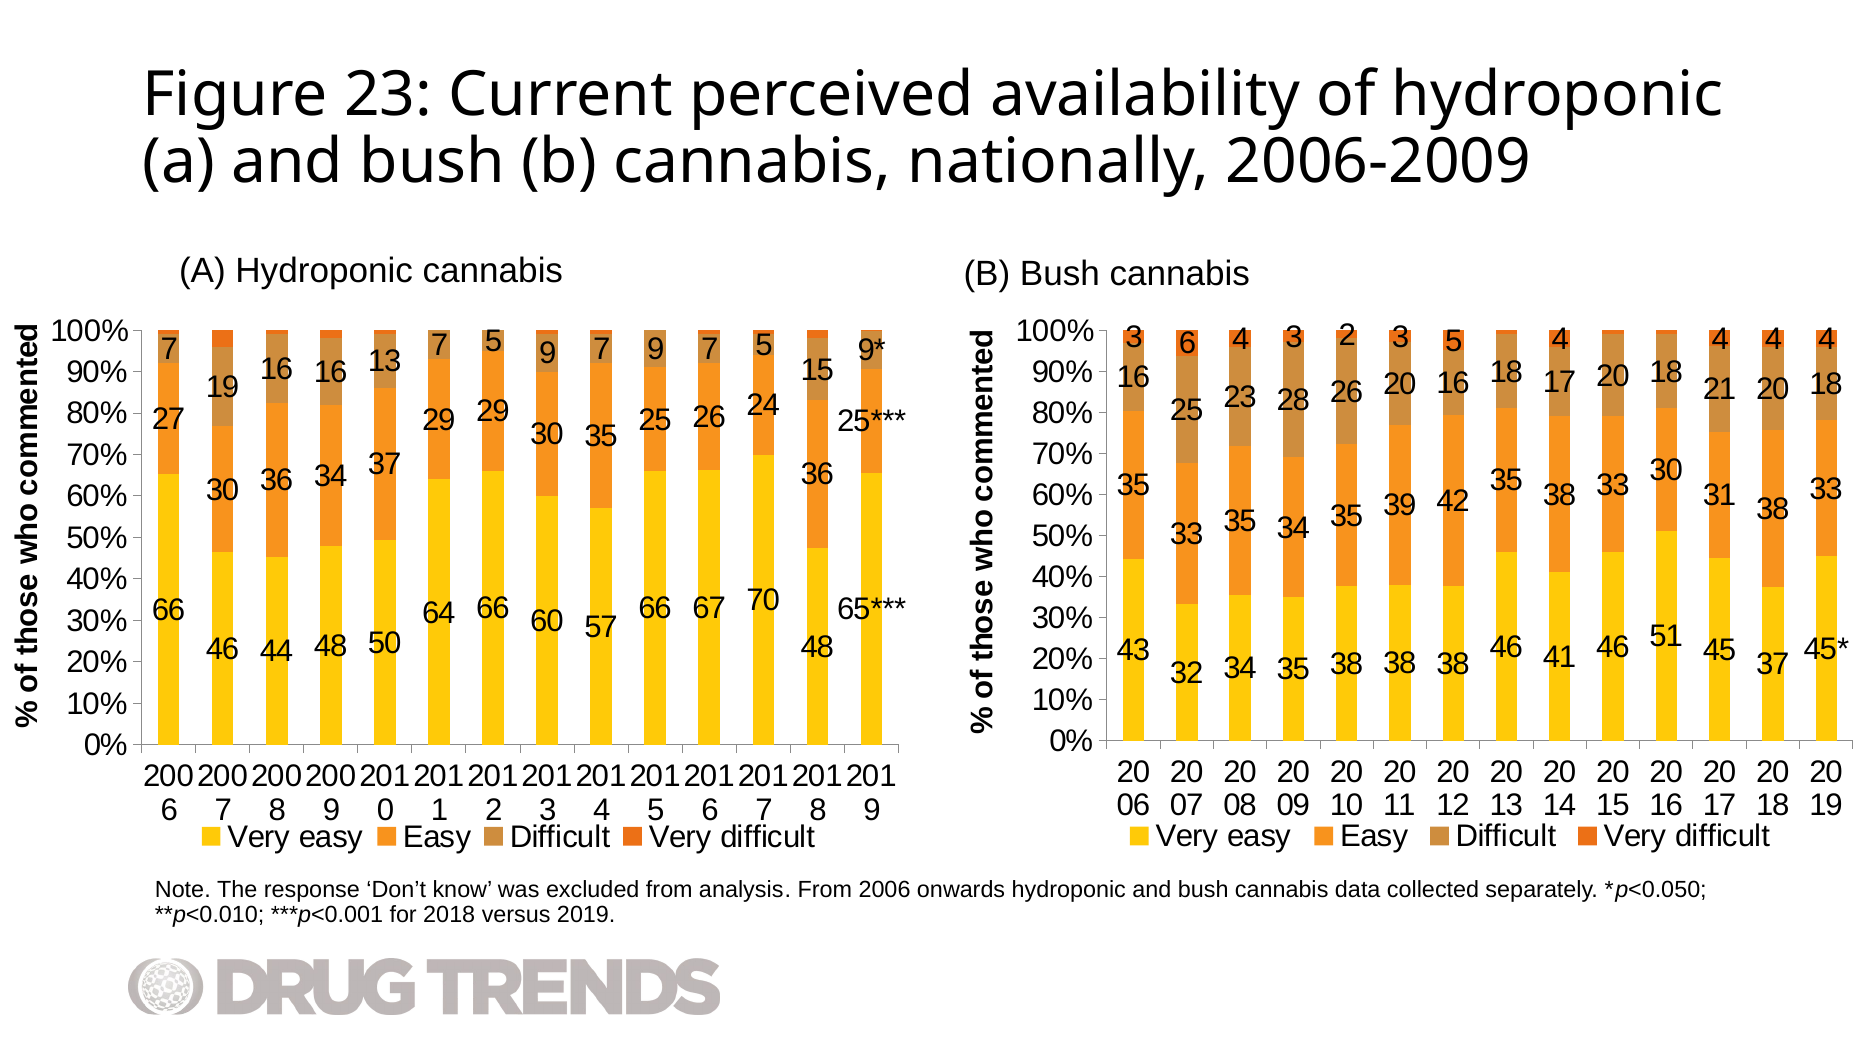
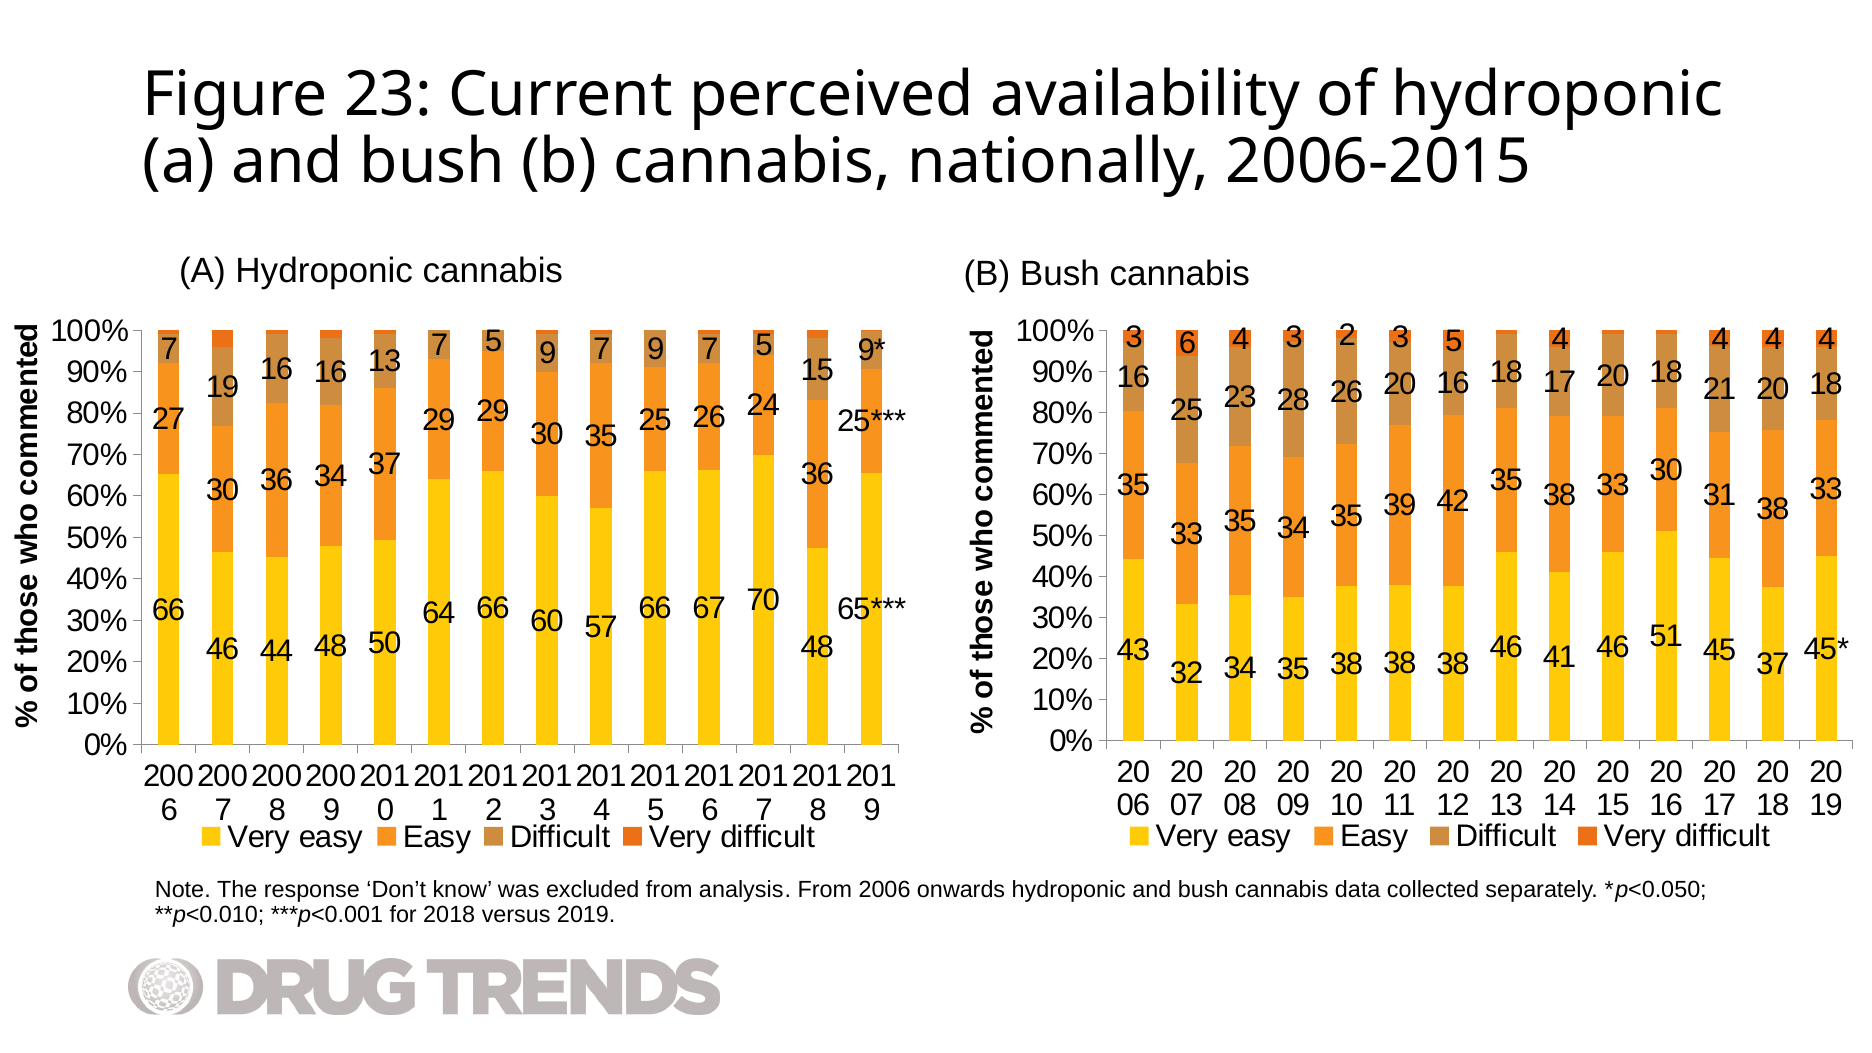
2006-2009: 2006-2009 -> 2006-2015 (1379, 162)
